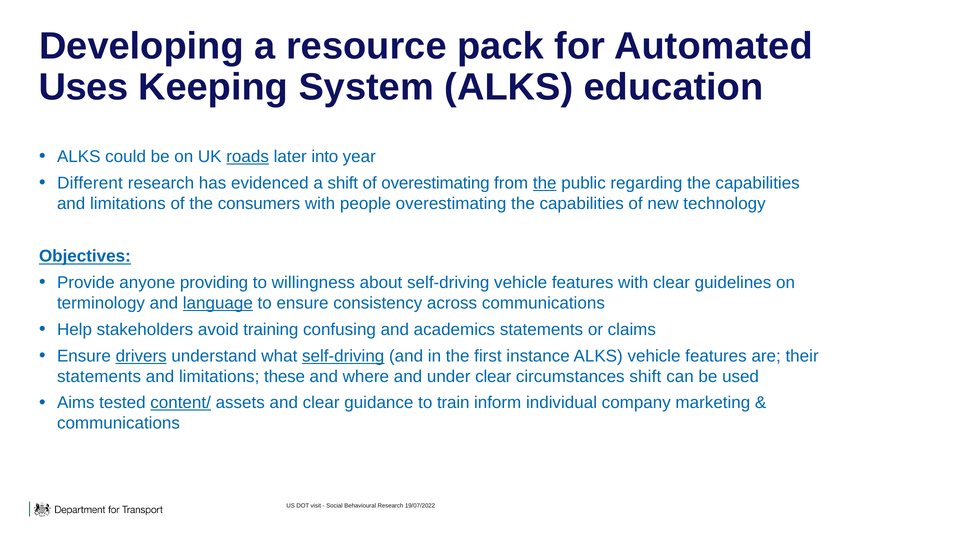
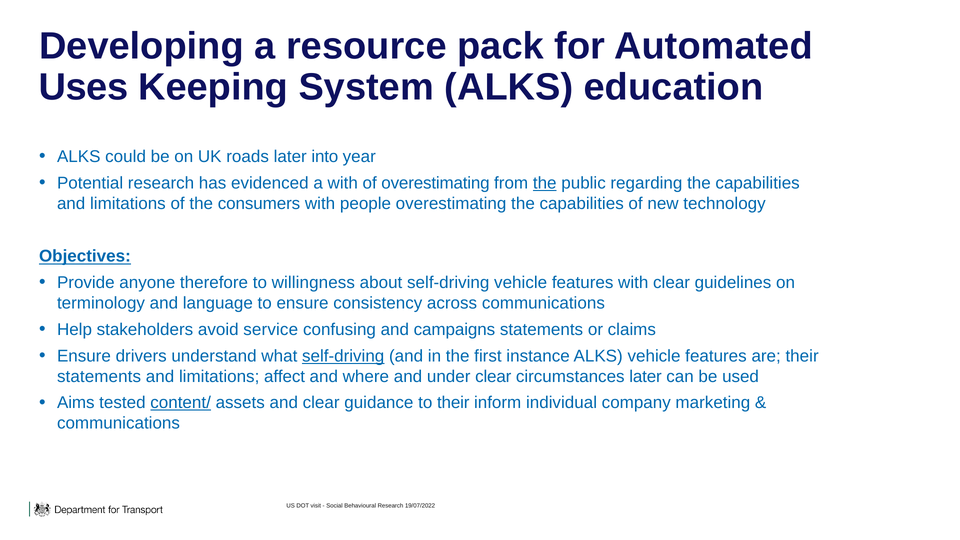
roads underline: present -> none (248, 157)
Different: Different -> Potential (90, 183)
a shift: shift -> with (343, 183)
providing: providing -> therefore (214, 283)
language underline: present -> none (218, 303)
training: training -> service (271, 330)
academics: academics -> campaigns (454, 330)
drivers underline: present -> none (141, 356)
these: these -> affect (285, 376)
circumstances shift: shift -> later (646, 376)
to train: train -> their (453, 403)
